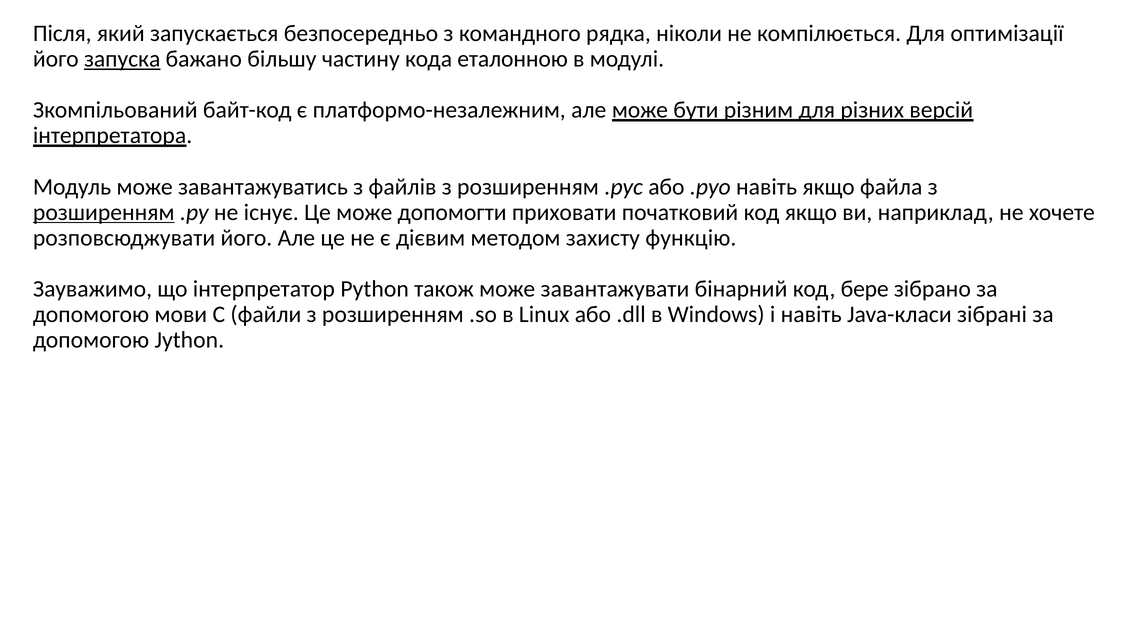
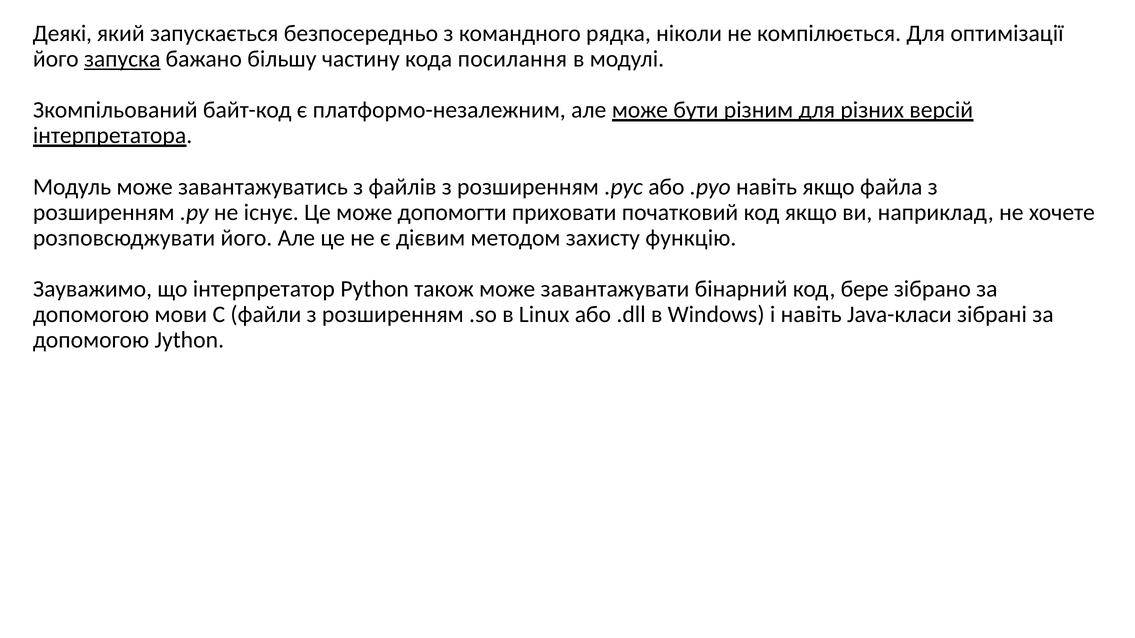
Після: Після -> Деякі (62, 33)
еталонною: еталонною -> посилання (512, 59)
розширенням underline: present -> none (104, 212)
